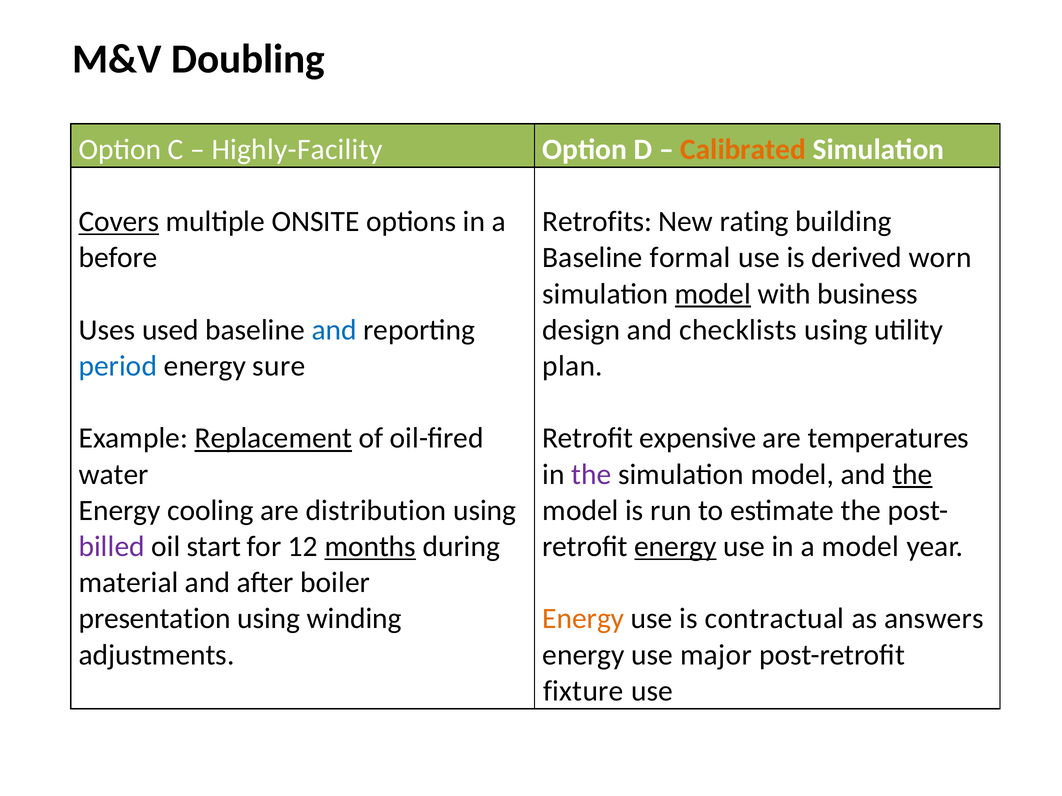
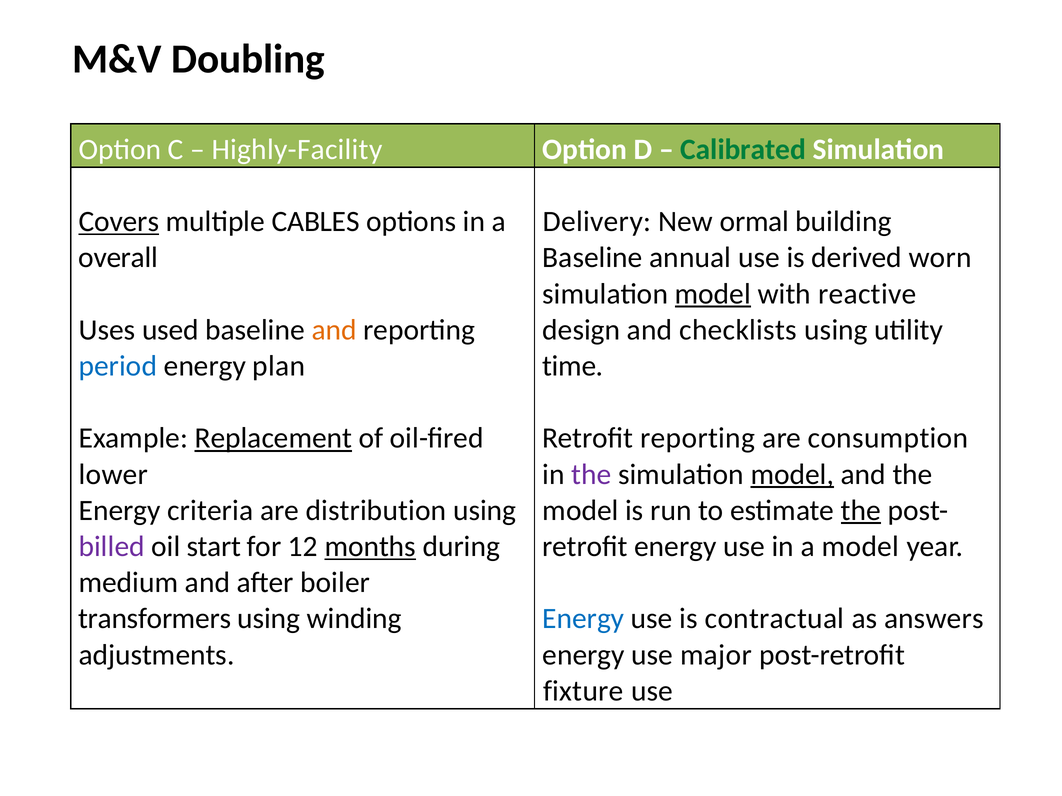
Calibrated colour: orange -> green (743, 149)
ONSITE: ONSITE -> CABLES (316, 222)
Retrofits: Retrofits -> Delivery (597, 222)
rating: rating -> ormal (754, 222)
before: before -> overall (118, 258)
formal: formal -> annual (690, 258)
business: business -> reactive (867, 294)
and colour: blue -> orange (334, 330)
sure: sure -> plan (279, 366)
plan: plan -> time (573, 366)
Retrofit expensive: expensive -> reporting (698, 439)
temperatures: temperatures -> consumption (888, 439)
water: water -> lower (113, 475)
model underline: none -> present (792, 475)
the underline: present -> none (913, 475)
cooling: cooling -> criteria (210, 511)
the underline: none -> present (861, 511)
energy underline: present -> none (675, 547)
material: material -> medium (129, 583)
presentation: presentation -> transformers (155, 619)
Energy colour: orange -> blue (583, 619)
